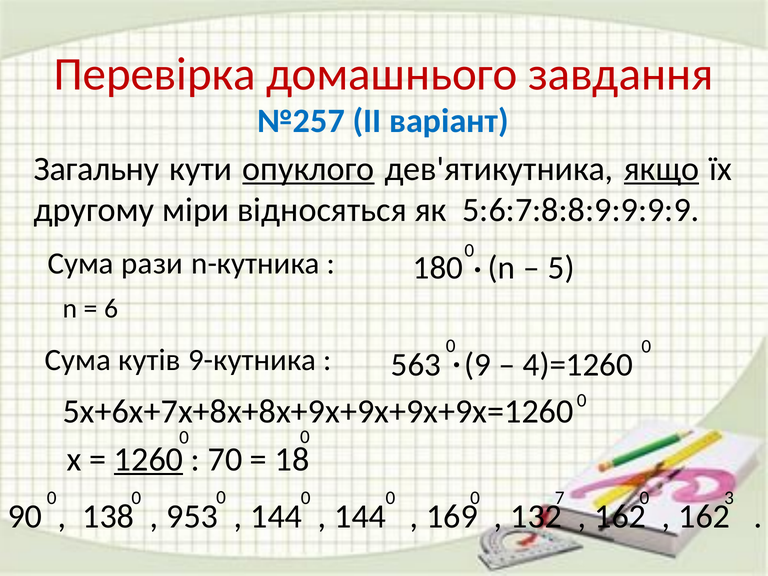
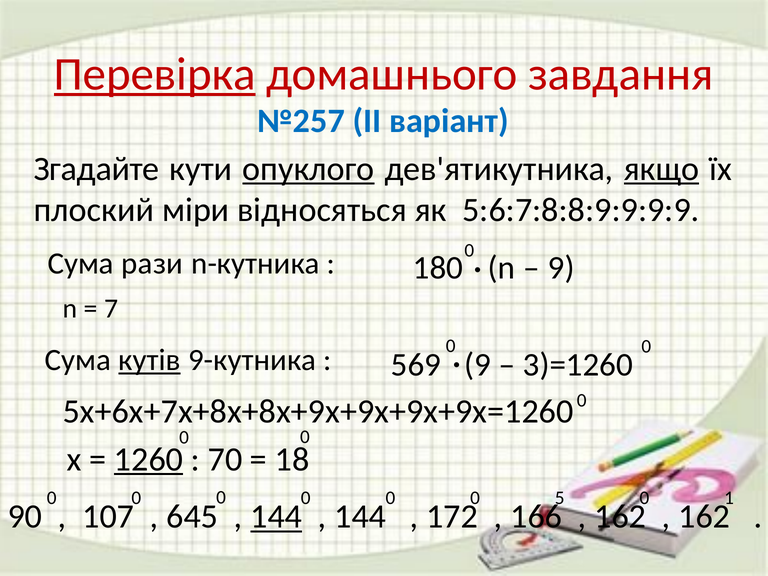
Перевірка underline: none -> present (155, 74)
Загальну: Загальну -> Згадайте (96, 169)
другому: другому -> плоский (94, 210)
5: 5 -> 9 (561, 268)
6: 6 -> 7 (111, 309)
кутів underline: none -> present (150, 360)
563: 563 -> 569 (416, 365)
4)=1260: 4)=1260 -> 3)=1260 (578, 365)
7: 7 -> 5 (560, 498)
3: 3 -> 1 (729, 498)
138: 138 -> 107 (108, 517)
953: 953 -> 645 (192, 517)
144 underline: none -> present (276, 517)
169: 169 -> 172 (452, 517)
132: 132 -> 166 (536, 517)
